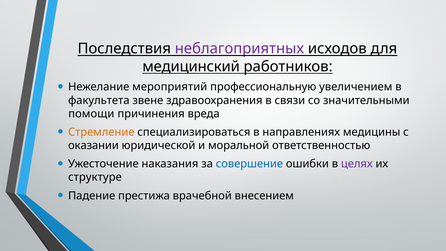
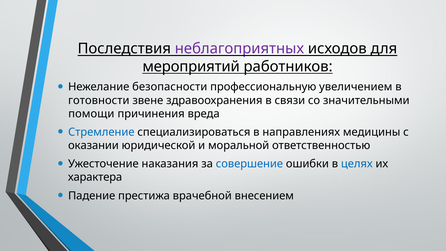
медицинский: медицинский -> мероприятий (191, 67)
мероприятий: мероприятий -> безопасности (170, 87)
факультета: факультета -> готовности (99, 100)
Стремление colour: orange -> blue (101, 132)
целях colour: purple -> blue (357, 164)
структуре: структуре -> характера (95, 177)
